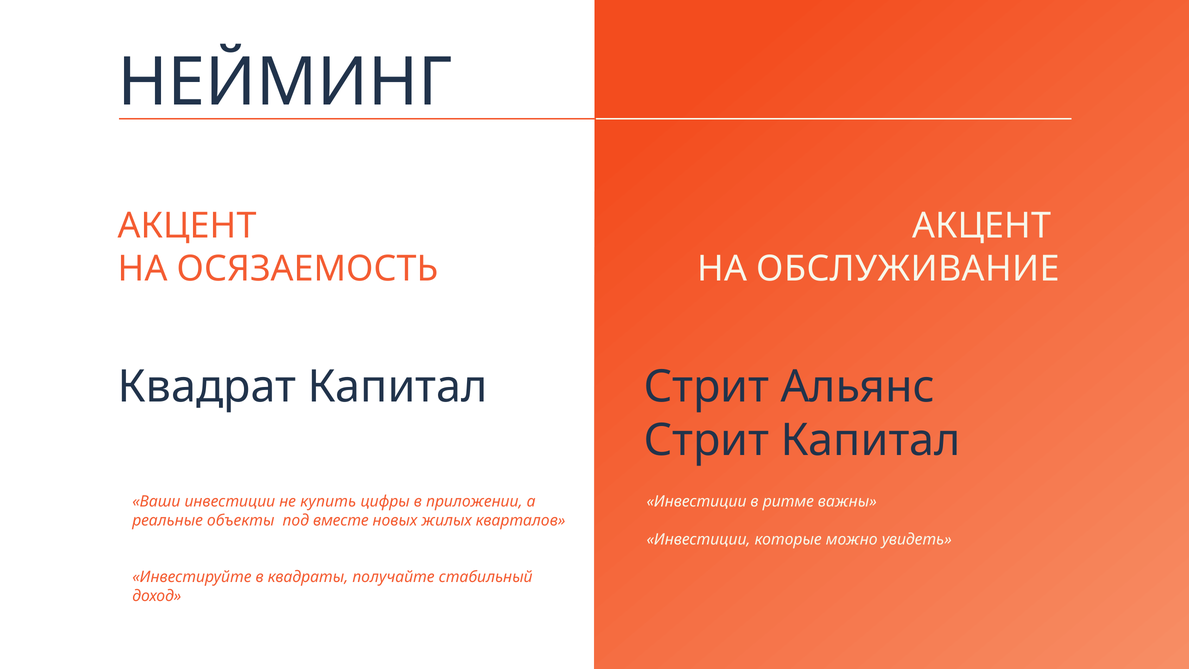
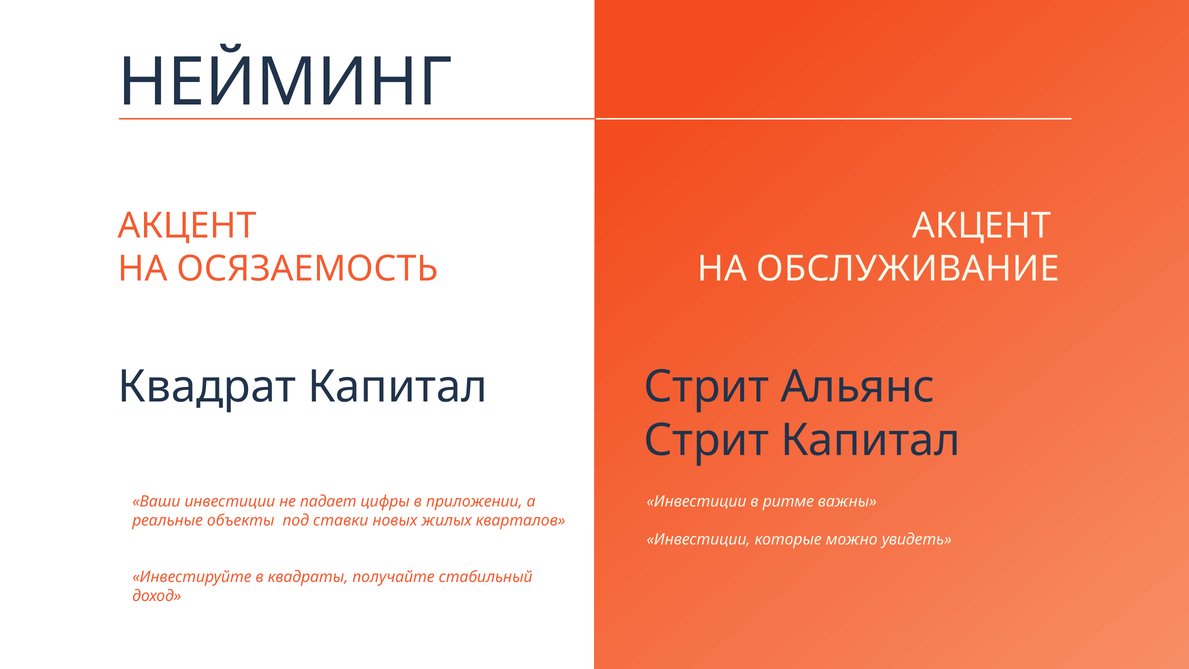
купить: купить -> падает (328, 501)
вместе: вместе -> ставки (341, 520)
